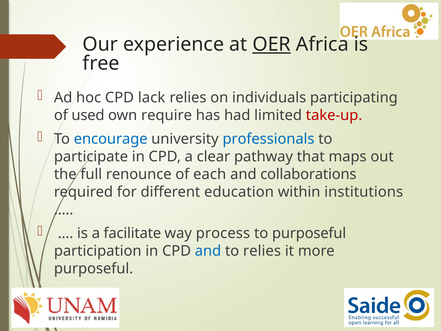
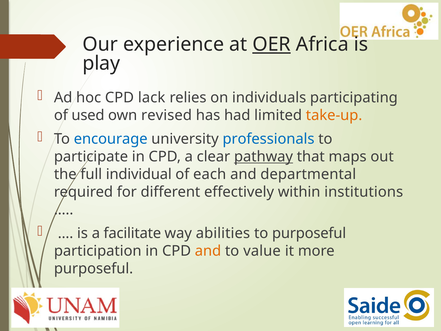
free: free -> play (101, 63)
require: require -> revised (167, 115)
take-up colour: red -> orange (334, 115)
pathway underline: none -> present (263, 157)
renounce: renounce -> individual (139, 174)
collaborations: collaborations -> departmental (308, 174)
education: education -> effectively (239, 192)
process: process -> abilities (223, 233)
and colour: blue -> orange (208, 251)
to relies: relies -> value (262, 251)
